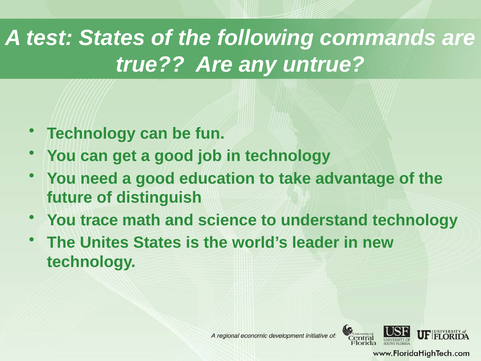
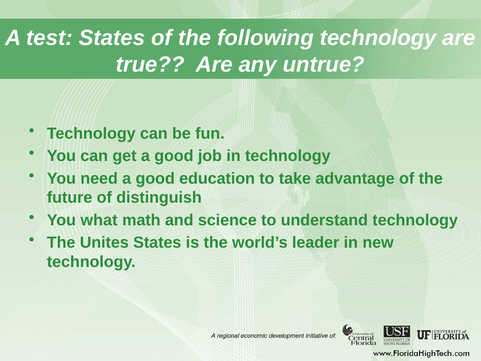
following commands: commands -> technology (378, 38)
trace: trace -> what (99, 220)
